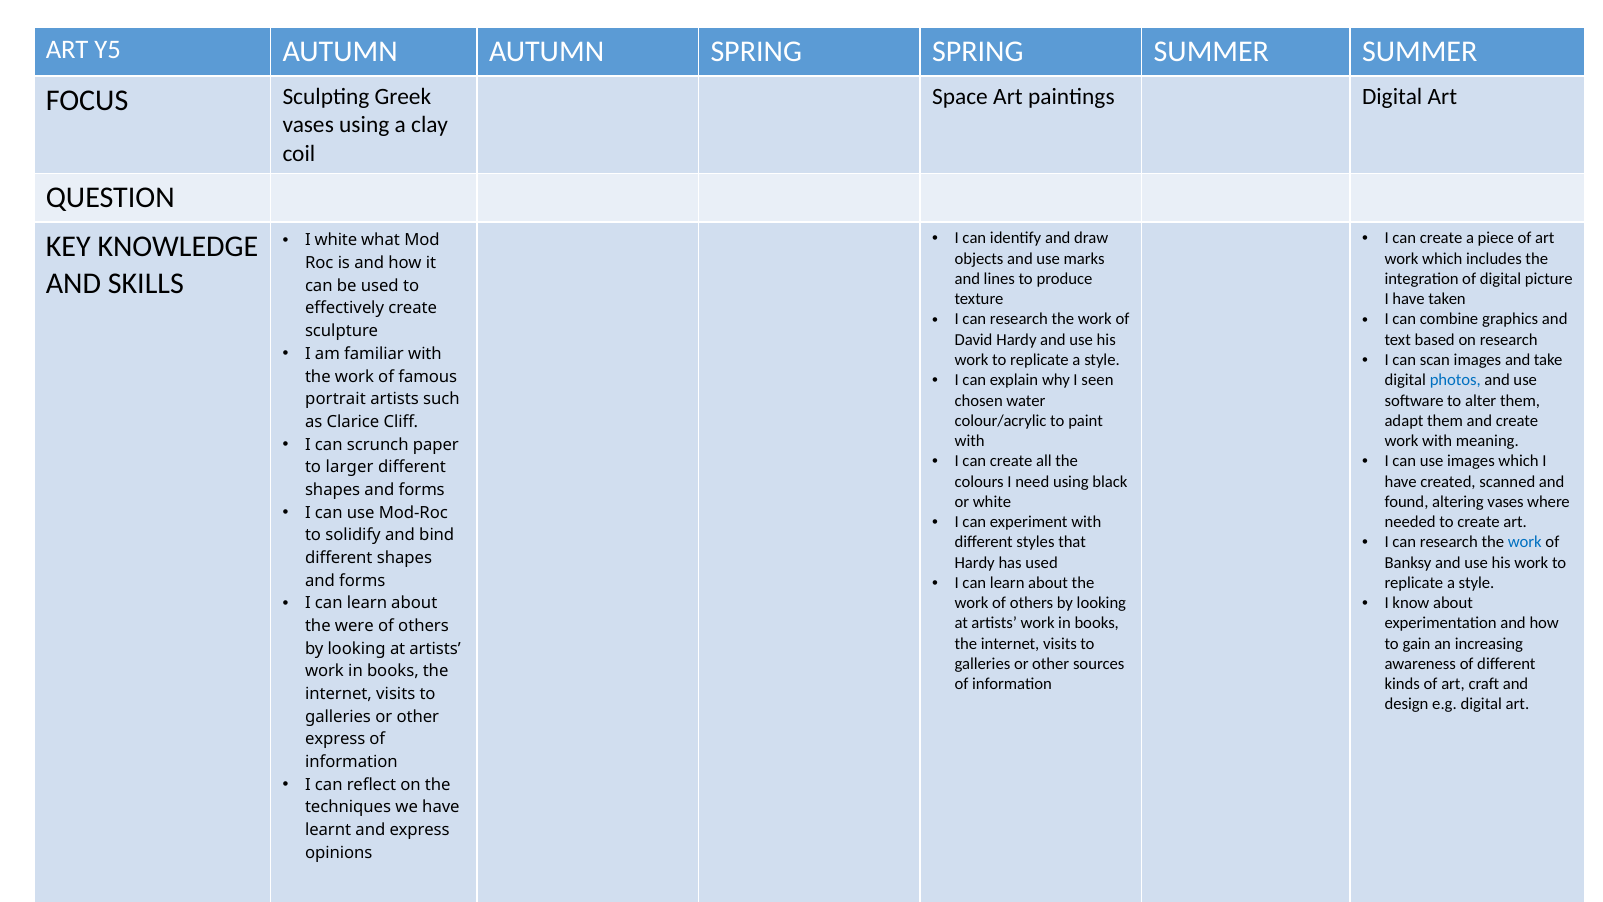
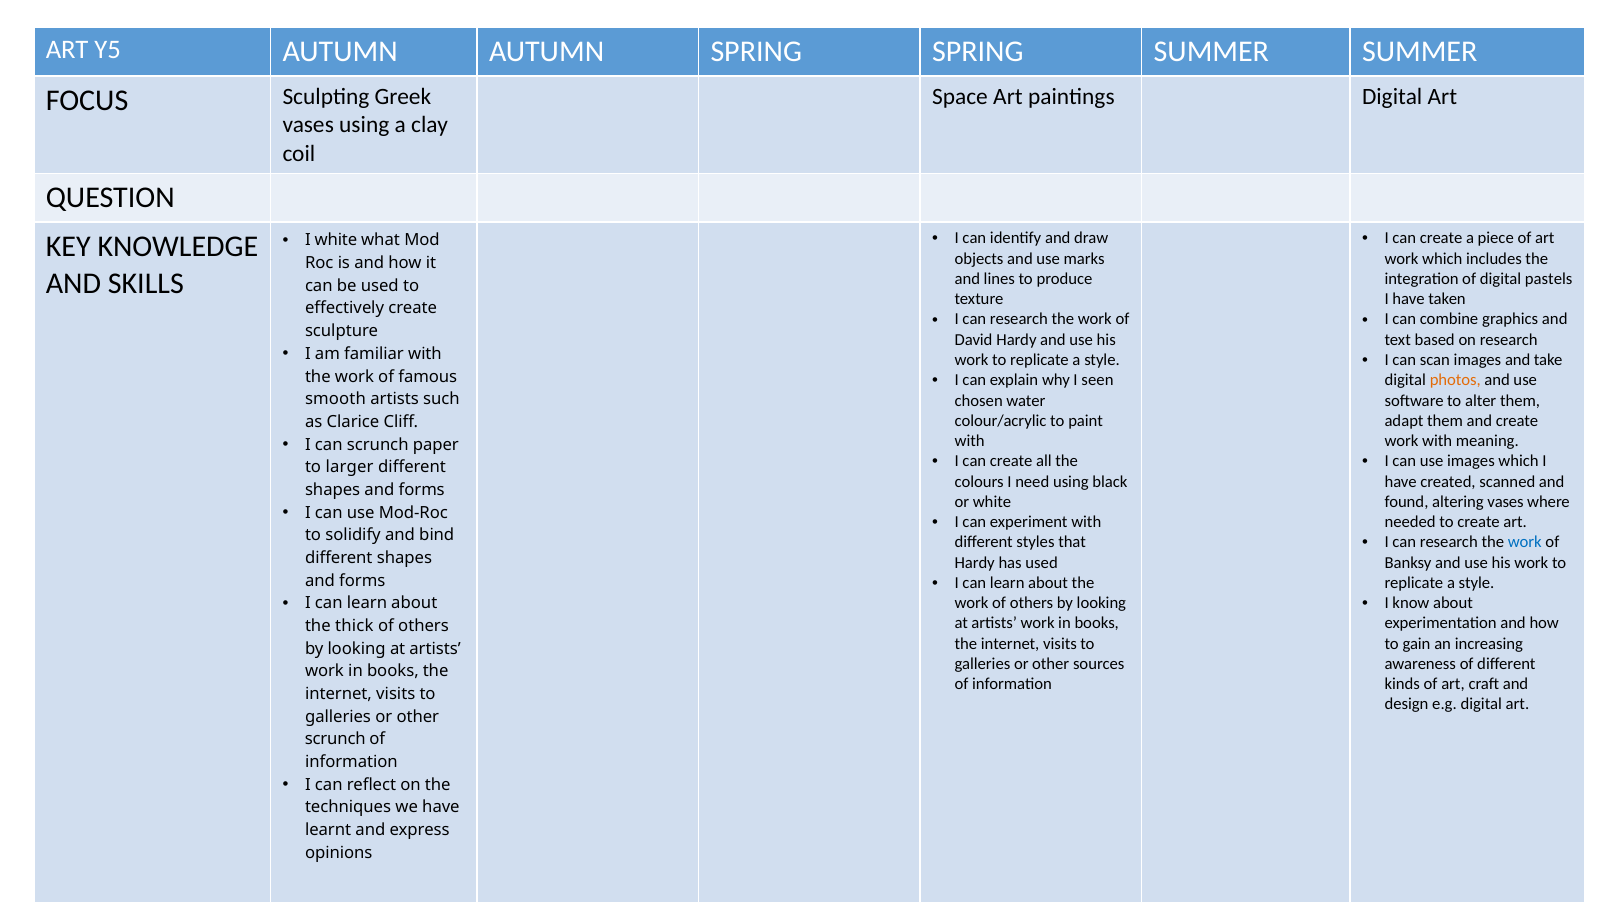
picture: picture -> pastels (1549, 279)
photos colour: blue -> orange (1455, 380)
portrait: portrait -> smooth (336, 399)
were: were -> thick (354, 626)
express: express -> scrunch (335, 739)
